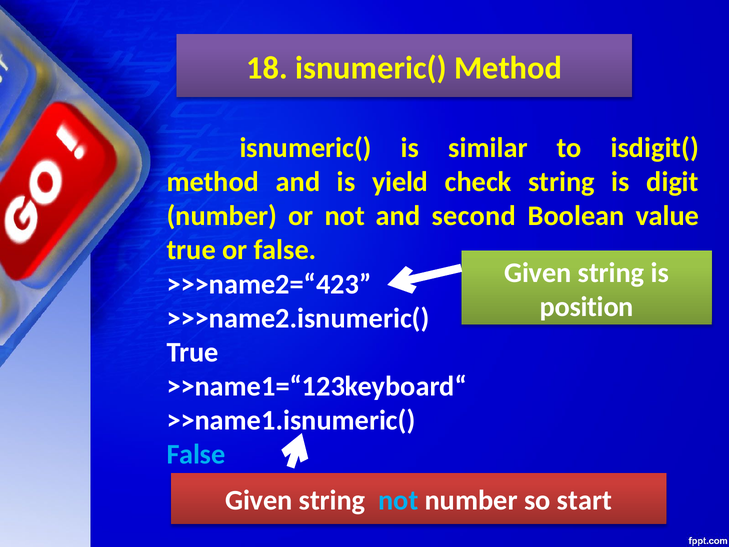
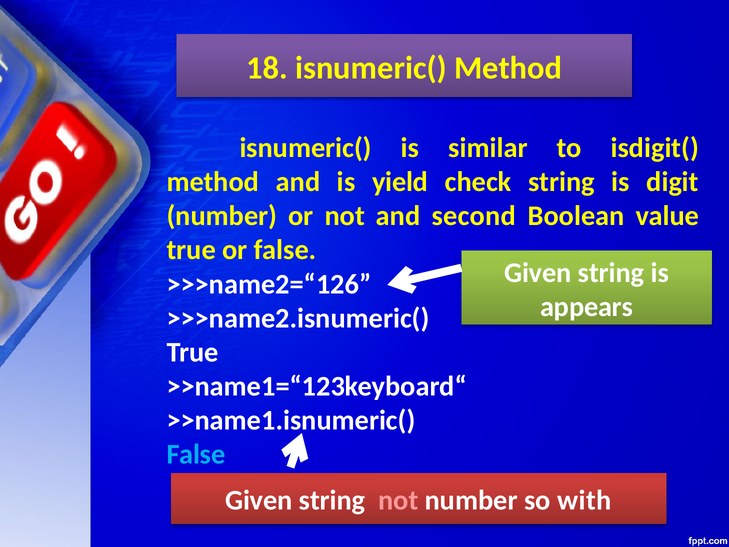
>>>name2=“423: >>>name2=“423 -> >>>name2=“126 (269, 284)
position: position -> appears (587, 307)
not colour: light blue -> pink (398, 500)
start: start -> with (584, 500)
